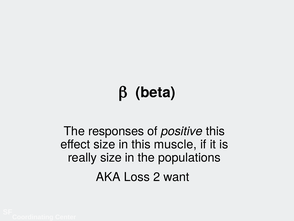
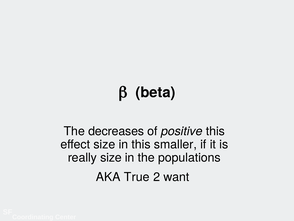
responses: responses -> decreases (116, 131)
muscle: muscle -> smaller (175, 144)
Loss: Loss -> True (137, 177)
